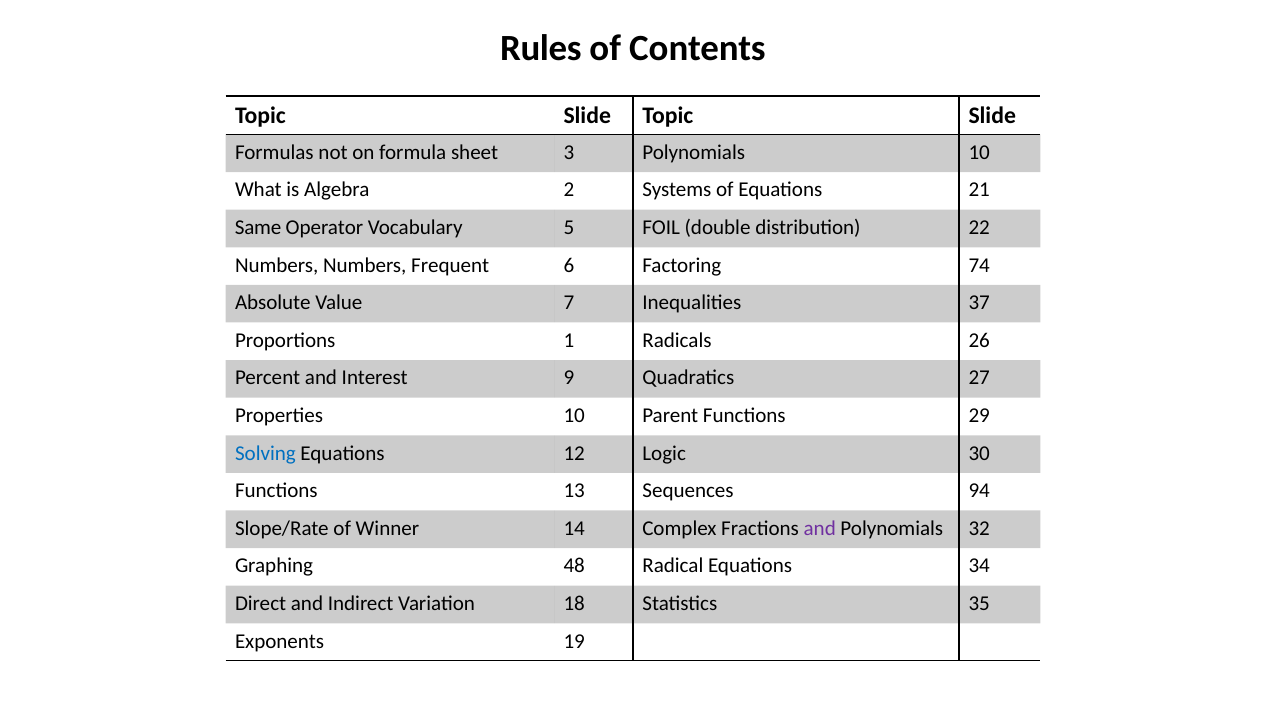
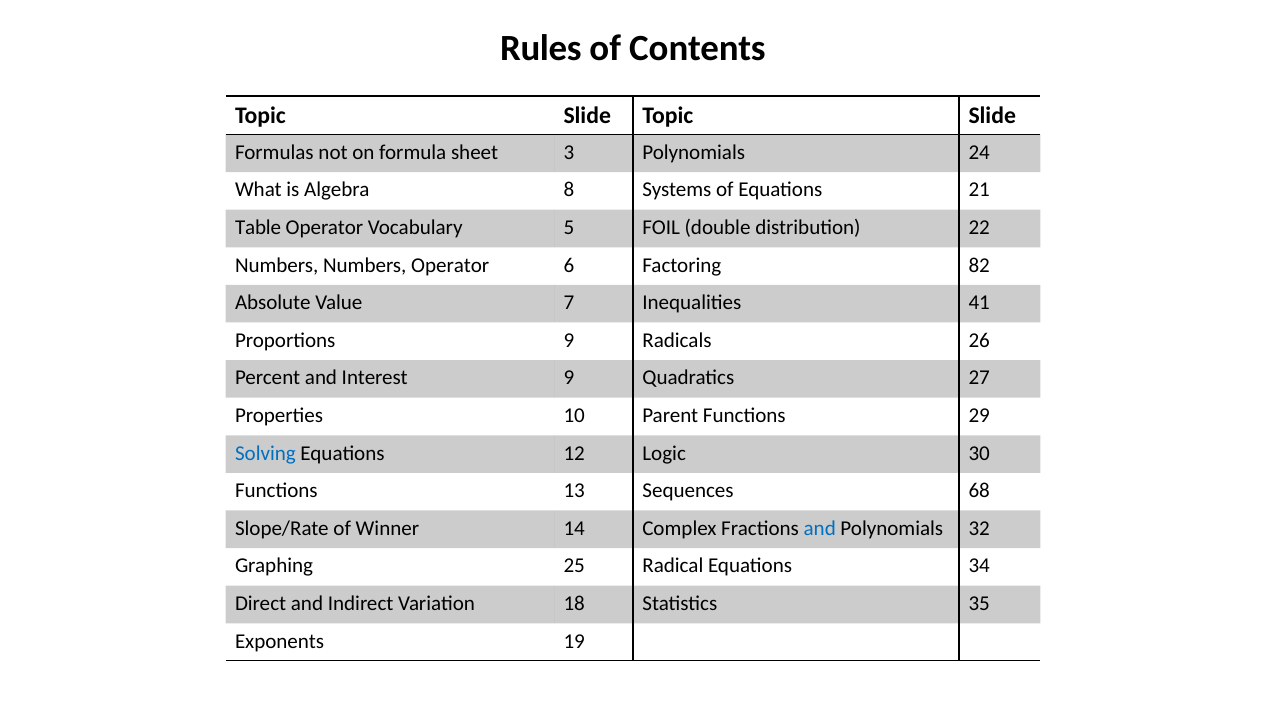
Polynomials 10: 10 -> 24 (979, 152)
2: 2 -> 8 (569, 190)
Same: Same -> Table (258, 228)
Numbers Frequent: Frequent -> Operator (450, 265)
74: 74 -> 82 (979, 265)
37: 37 -> 41 (979, 303)
Proportions 1: 1 -> 9 (569, 340)
94: 94 -> 68 (979, 491)
and colour: purple -> blue (820, 528)
48: 48 -> 25 (574, 566)
